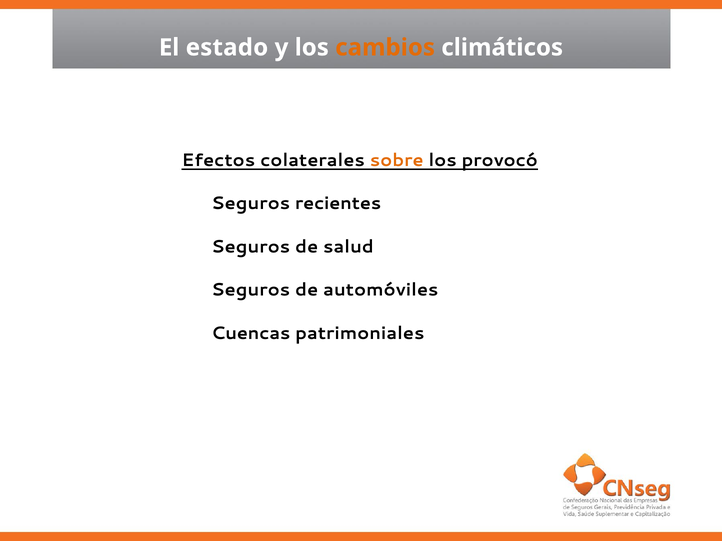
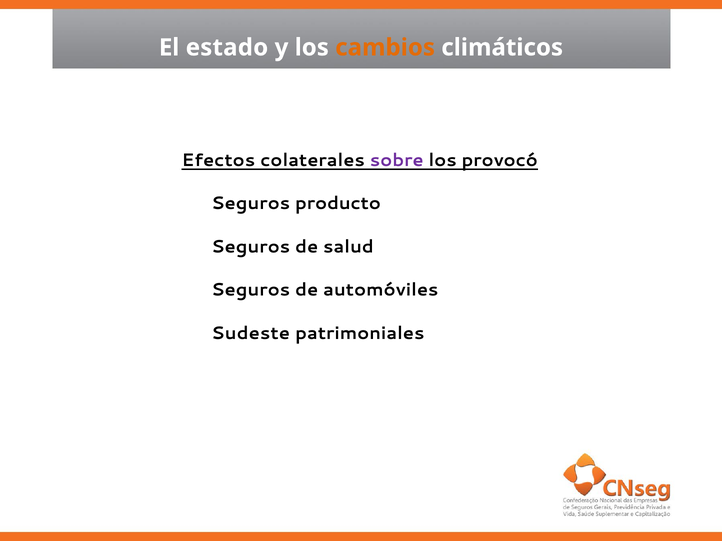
sobre colour: orange -> purple (397, 160)
recientes: recientes -> producto (338, 204)
Cuencas: Cuencas -> Sudeste (251, 334)
